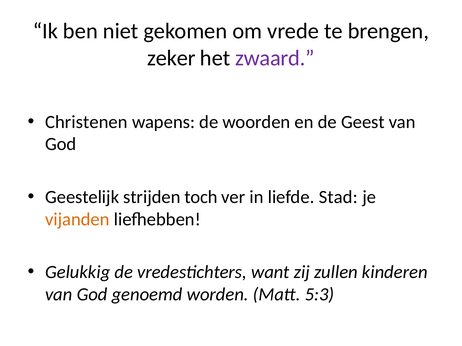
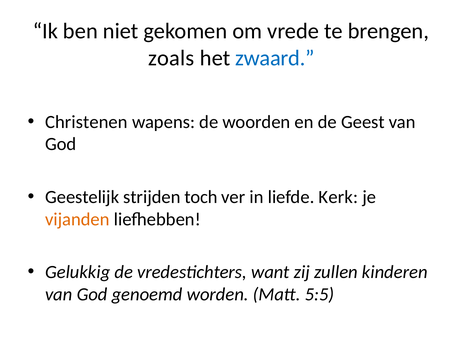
zeker: zeker -> zoals (171, 58)
zwaard colour: purple -> blue (275, 58)
Stad: Stad -> Kerk (338, 197)
5:3: 5:3 -> 5:5 (319, 295)
